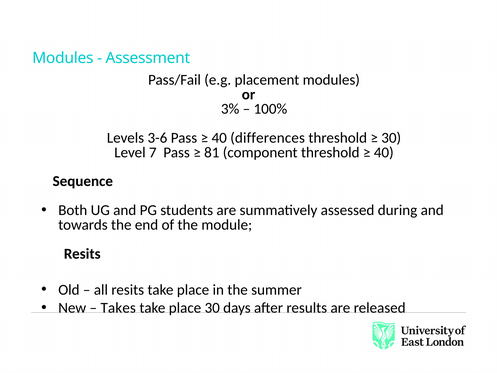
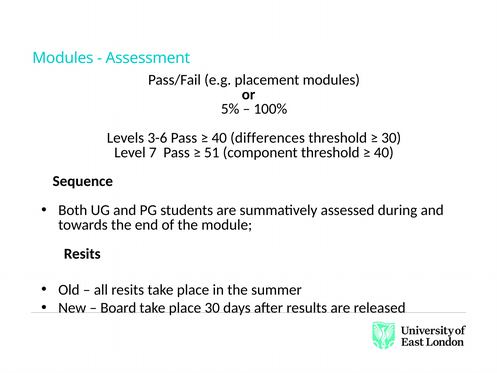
3%: 3% -> 5% (230, 109)
81: 81 -> 51 (212, 152)
Takes: Takes -> Board (118, 308)
